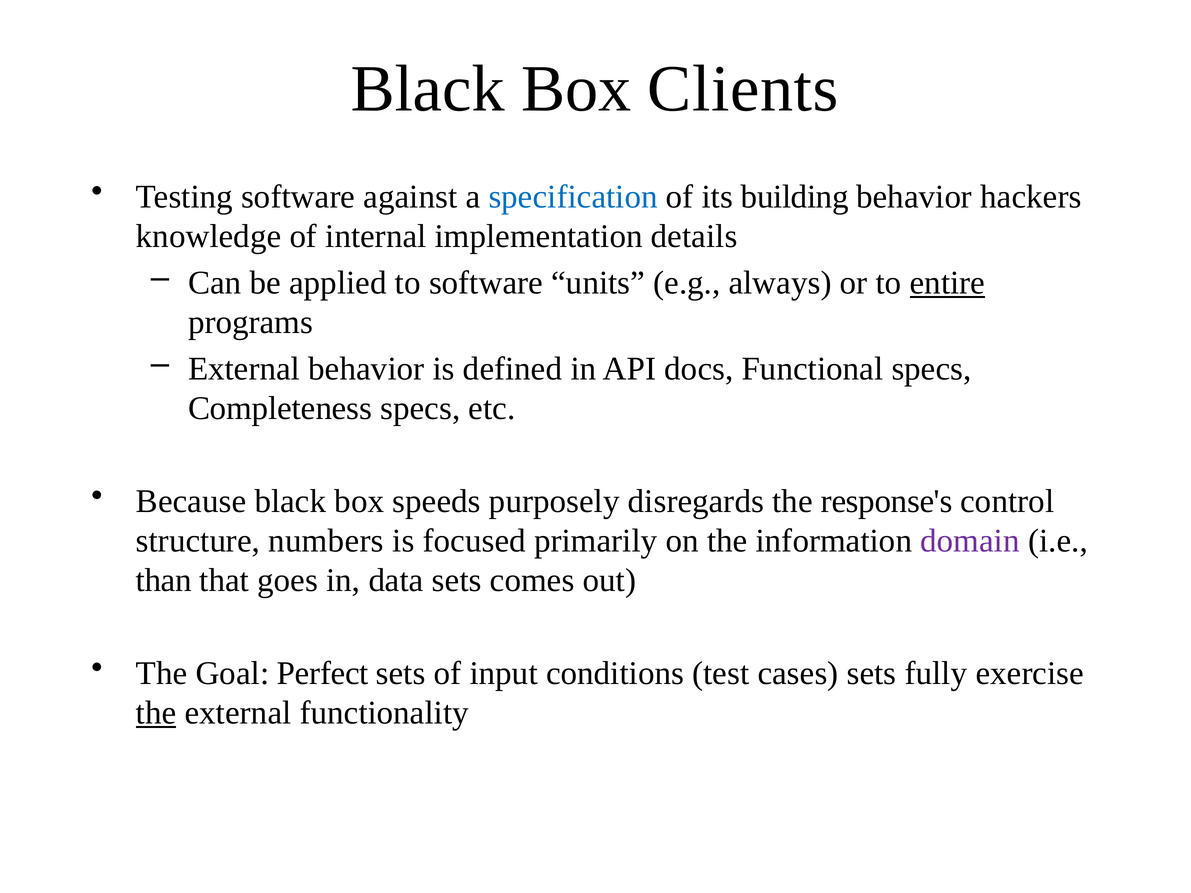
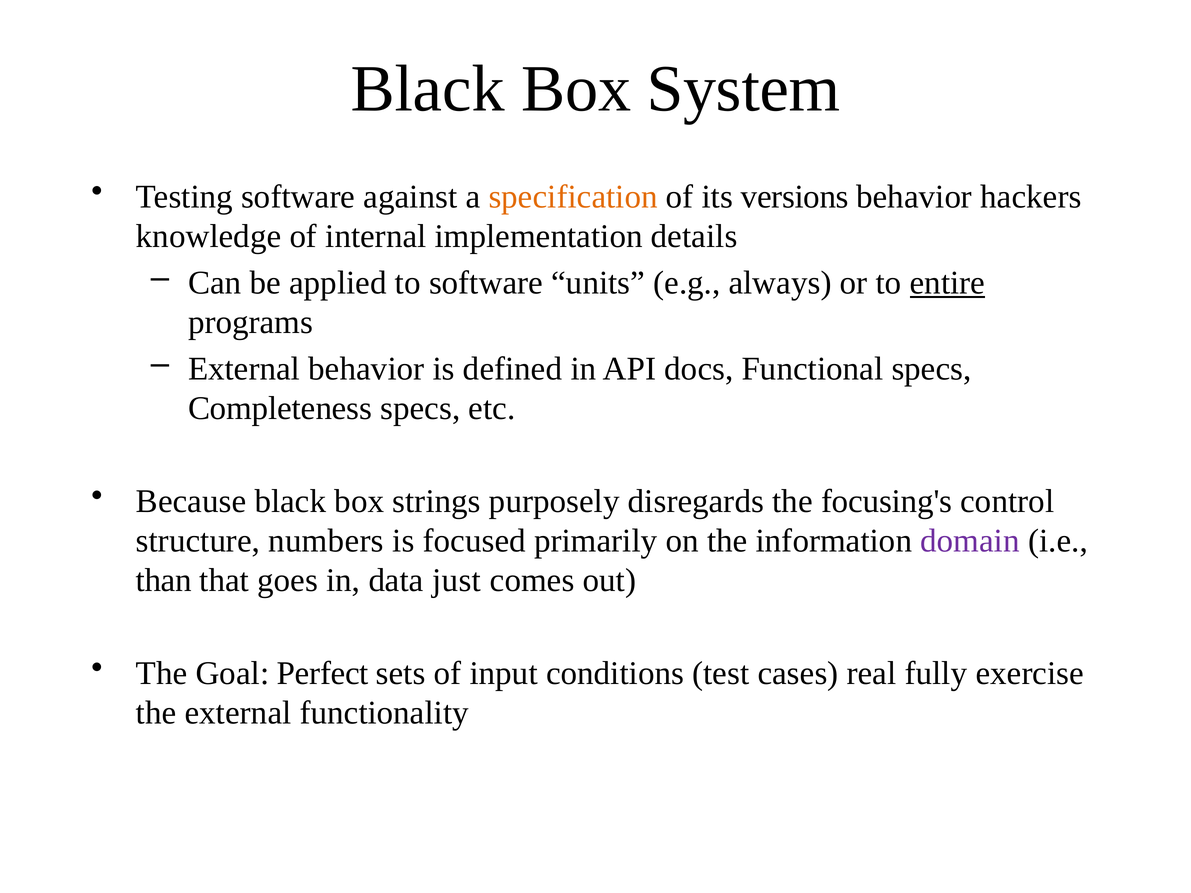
Clients: Clients -> System (743, 89)
specification colour: blue -> orange (573, 197)
building: building -> versions (795, 197)
speeds: speeds -> strings (437, 501)
response's: response's -> focusing's (887, 501)
data sets: sets -> just (457, 581)
cases sets: sets -> real (871, 673)
the underline: present -> none (156, 713)
